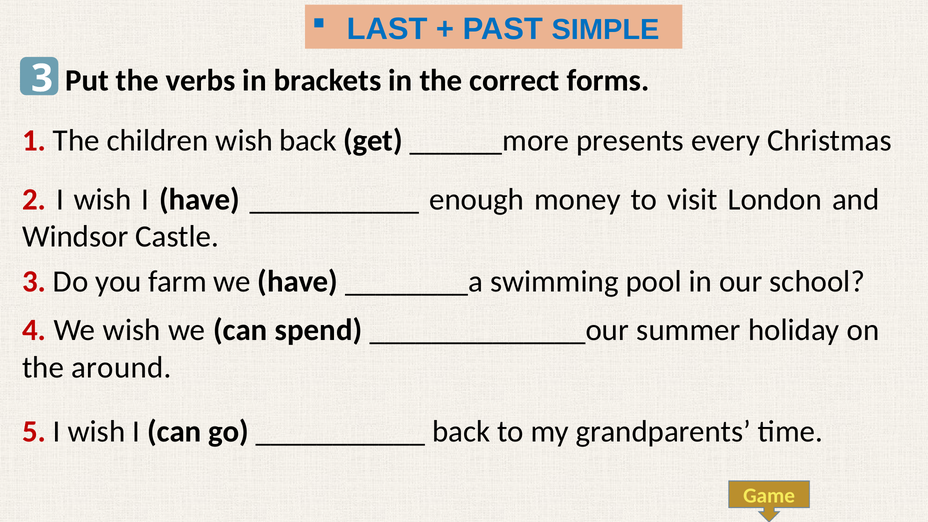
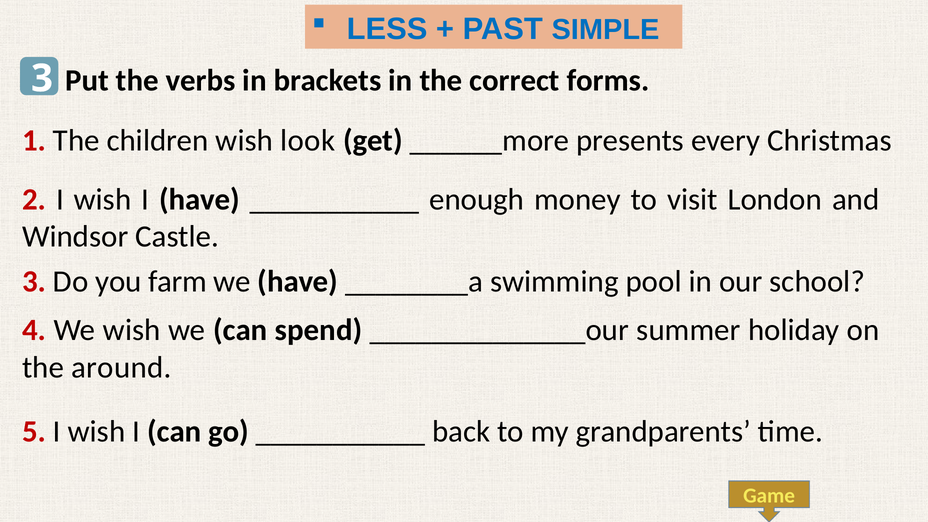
LAST: LAST -> LESS (387, 29)
wish back: back -> look (308, 140)
